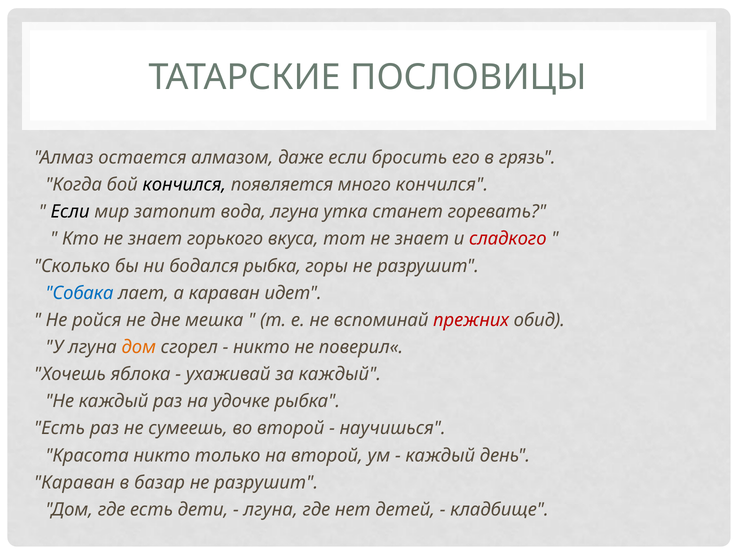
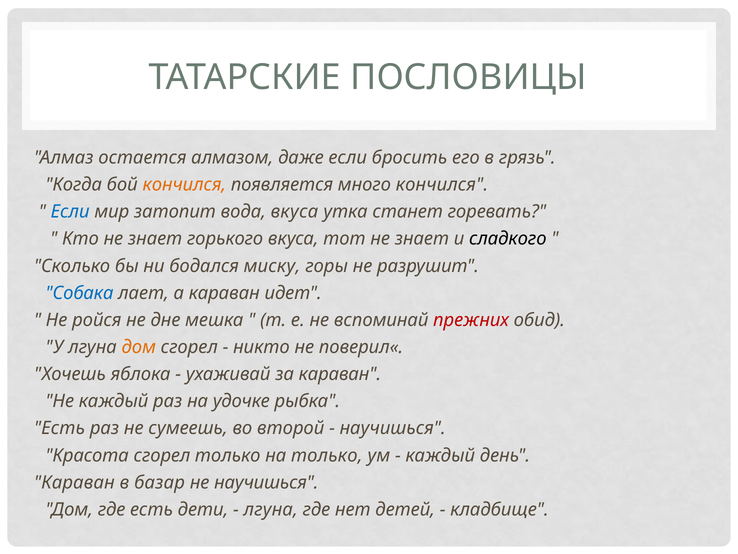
кончился colour: black -> orange (184, 185)
Если colour: black -> blue (70, 212)
вода лгуна: лгуна -> вкуса (295, 212)
сладкого colour: red -> black (508, 239)
бодался рыбка: рыбка -> миску (272, 266)
за каждый: каждый -> караван (340, 374)
Красота никто: никто -> сгорел (162, 455)
на второй: второй -> только (327, 455)
разрушит: разрушит -> научишься (266, 482)
